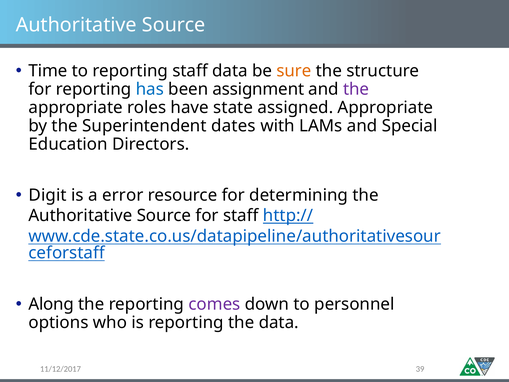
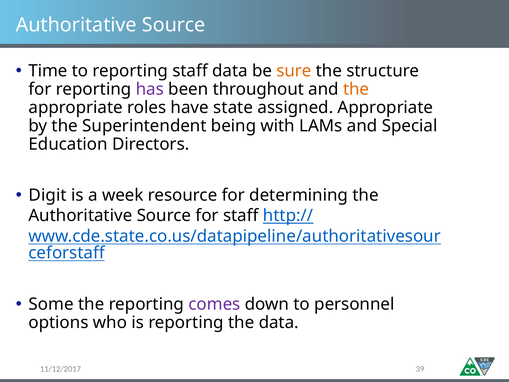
has colour: blue -> purple (150, 89)
assignment: assignment -> throughout (258, 89)
the colour: purple -> orange (356, 89)
dates: dates -> being (234, 126)
error: error -> week (123, 195)
Along: Along -> Some (51, 304)
